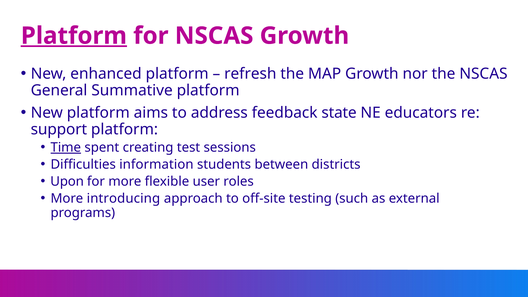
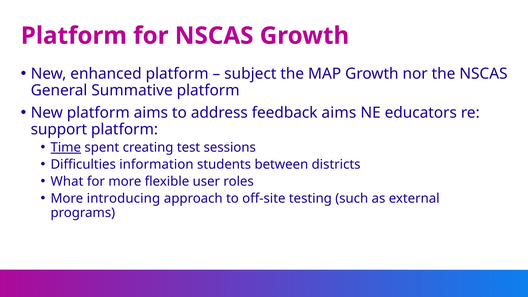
Platform underline: present -> none (74, 36)
refresh: refresh -> subject (250, 74)
feedback state: state -> aims (339, 113)
Upon: Upon -> What (67, 181)
